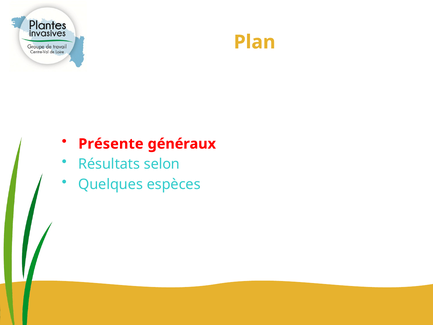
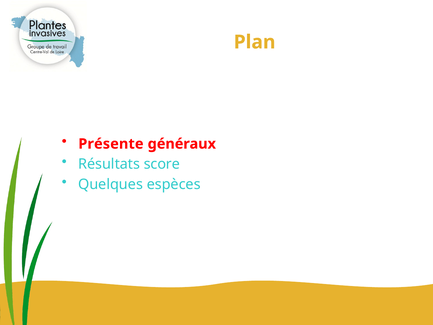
selon: selon -> score (162, 164)
